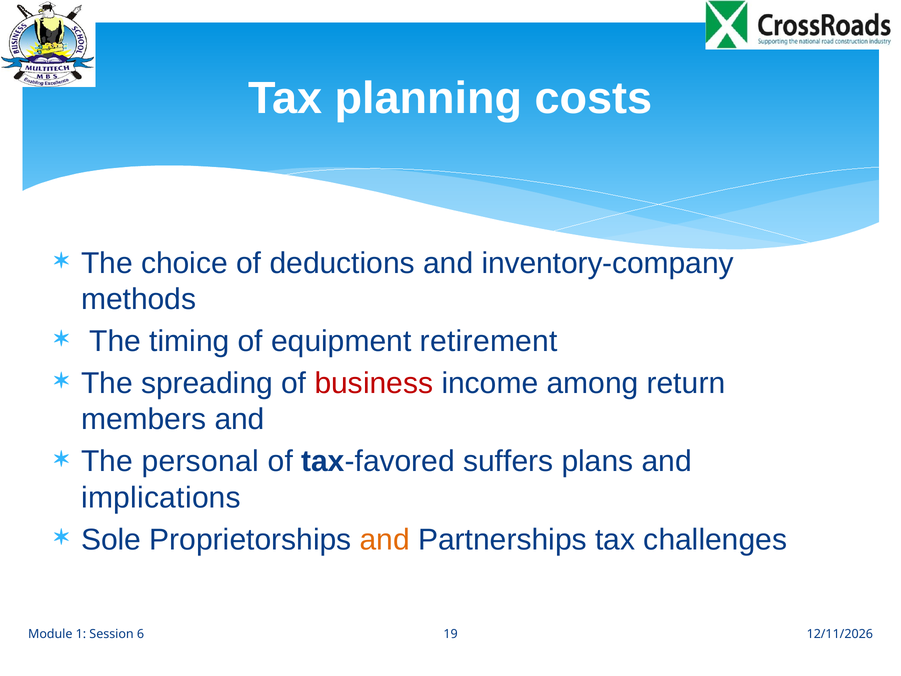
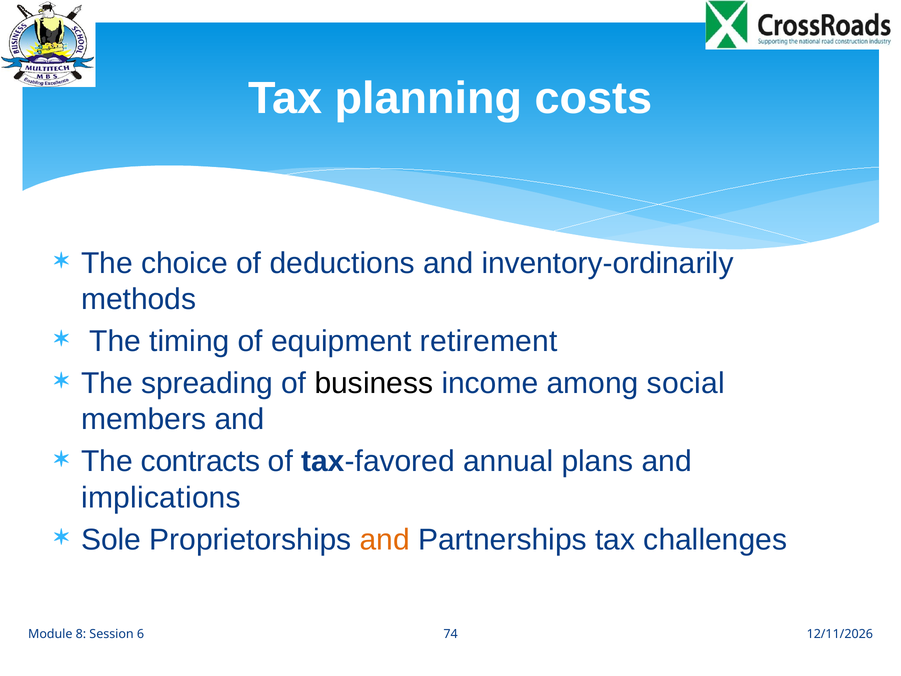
inventory-company: inventory-company -> inventory-ordinarily (608, 263)
business colour: red -> black (374, 383)
return: return -> social (686, 383)
personal: personal -> contracts (201, 461)
suffers: suffers -> annual (508, 461)
1: 1 -> 8 (81, 634)
19: 19 -> 74 (451, 634)
